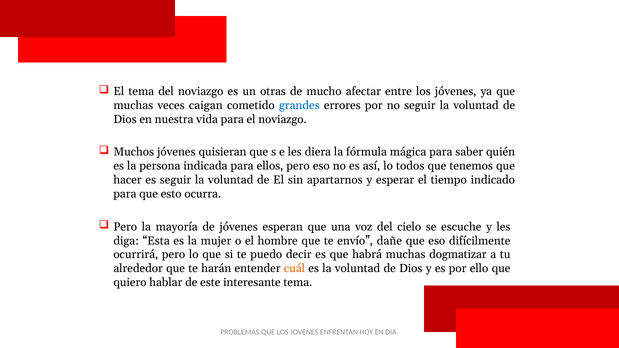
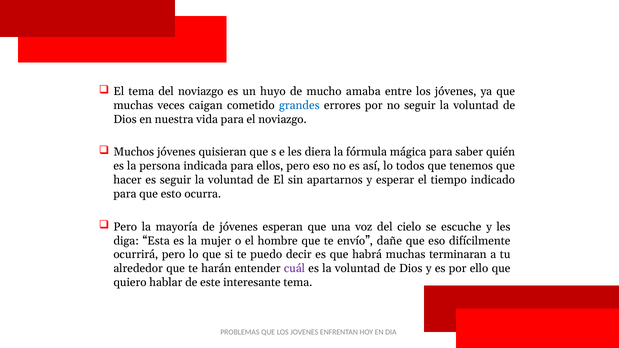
otras: otras -> huyo (273, 92)
afectar: afectar -> amaba (363, 92)
dogmatizar: dogmatizar -> terminaran (458, 255)
cuál colour: orange -> purple (294, 269)
